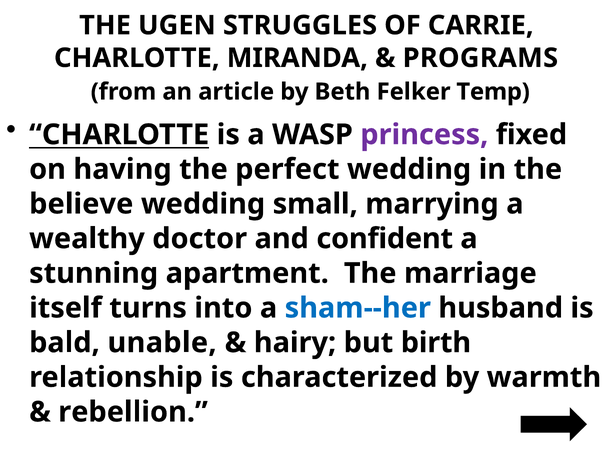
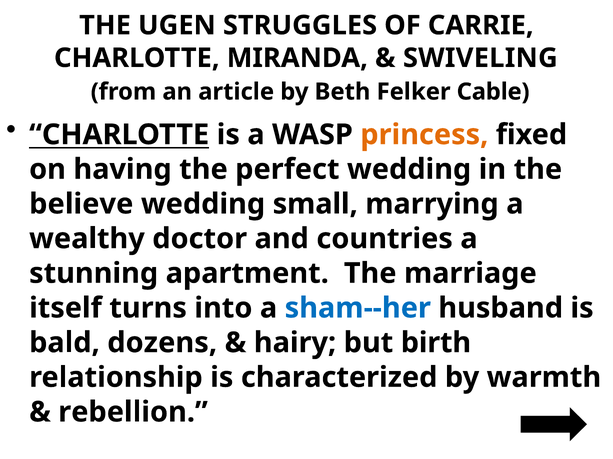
PROGRAMS: PROGRAMS -> SWIVELING (480, 58)
Temp: Temp -> Cable (493, 92)
princess colour: purple -> orange (424, 135)
confident: confident -> countries (385, 239)
unable: unable -> dozens (162, 343)
